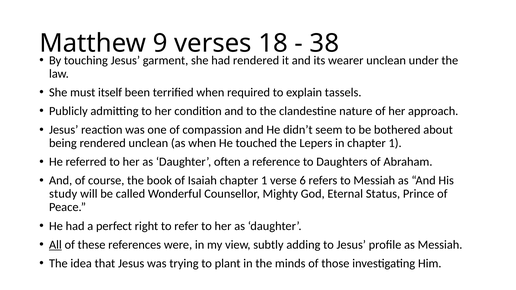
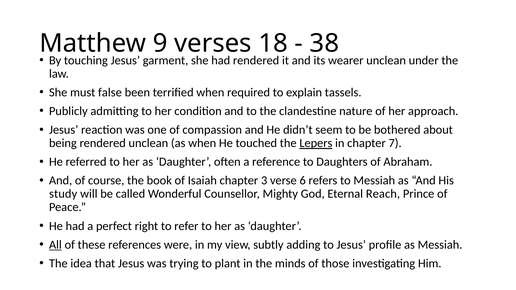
itself: itself -> false (110, 92)
Lepers underline: none -> present (316, 143)
in chapter 1: 1 -> 7 (395, 143)
Isaiah chapter 1: 1 -> 3 (264, 181)
Status: Status -> Reach (383, 194)
